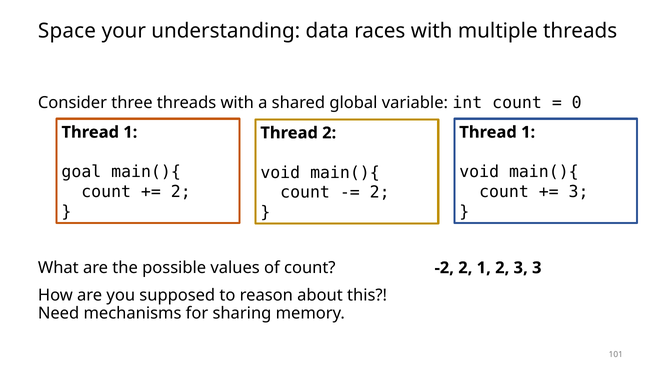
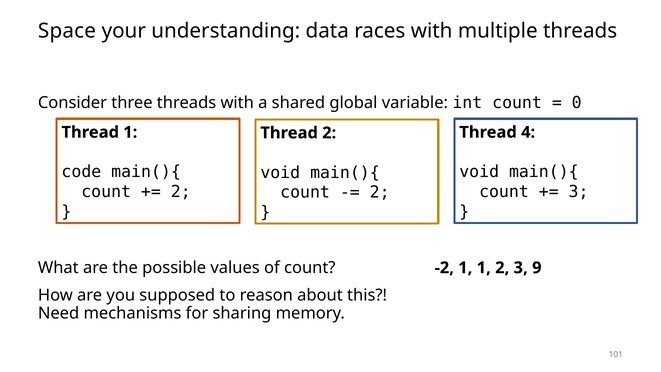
1: 1 -> 4 (528, 132)
goal: goal -> code (81, 172)
-2 2: 2 -> 1 (465, 268)
3 3: 3 -> 9 (537, 268)
